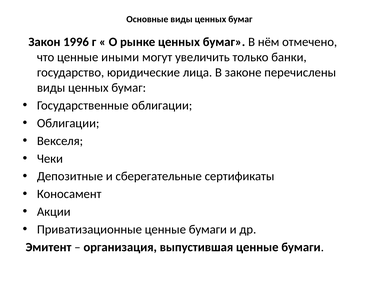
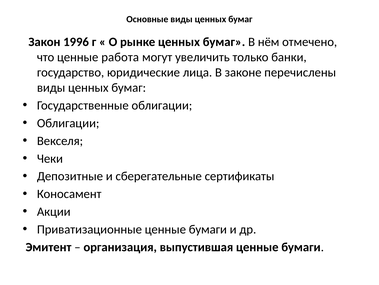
иными: иными -> работа (120, 57)
